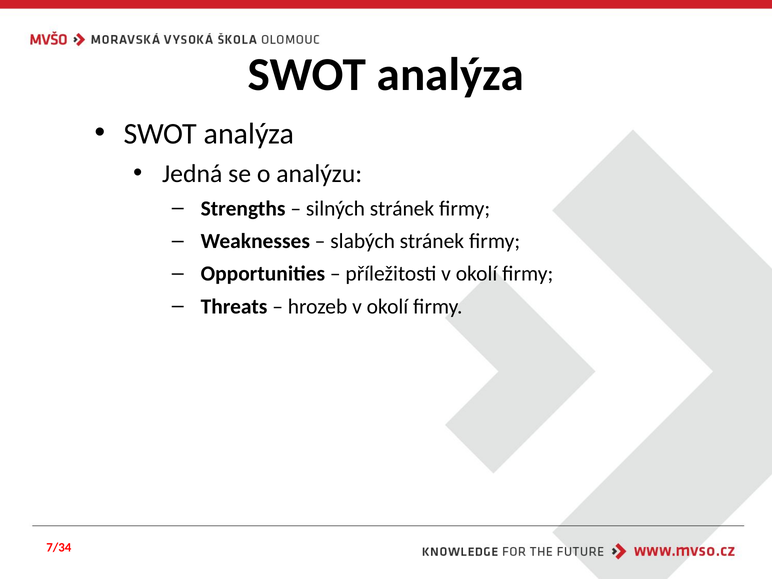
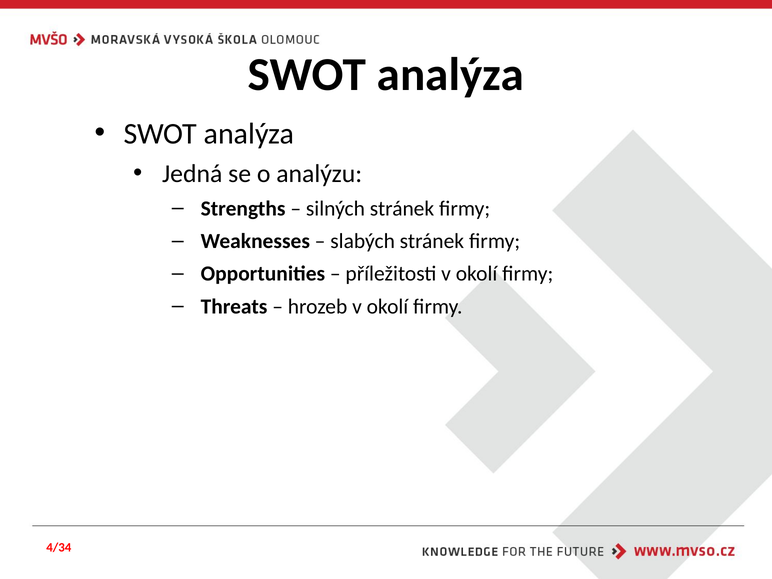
7/34: 7/34 -> 4/34 (59, 548)
